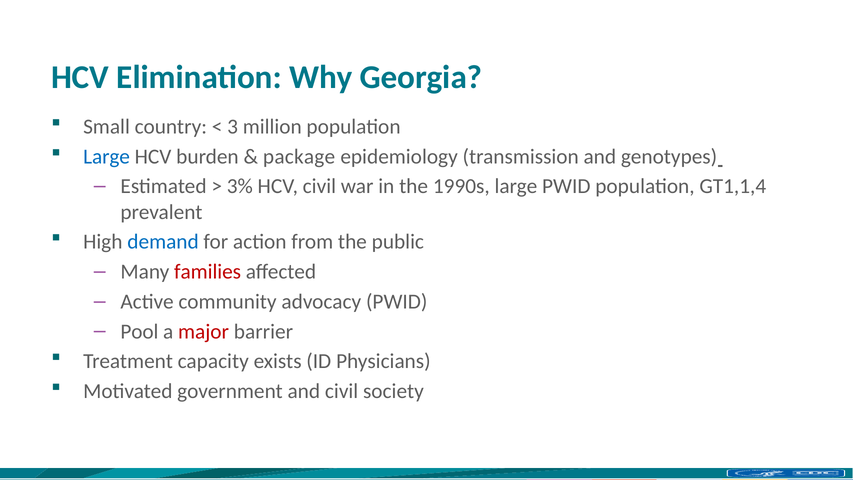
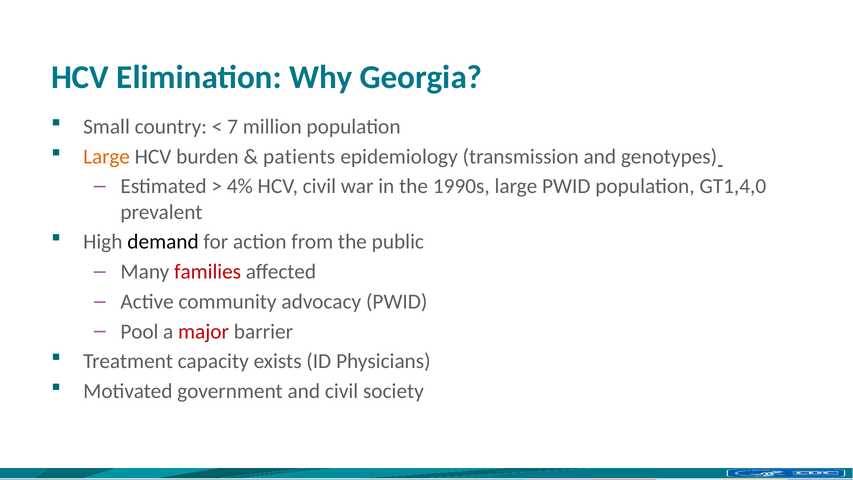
3: 3 -> 7 (233, 127)
Large colour: blue -> orange (107, 157)
package: package -> patients (299, 157)
3%: 3% -> 4% (240, 186)
GT1,1,4: GT1,1,4 -> GT1,4,0 (733, 186)
demand colour: blue -> black (163, 242)
